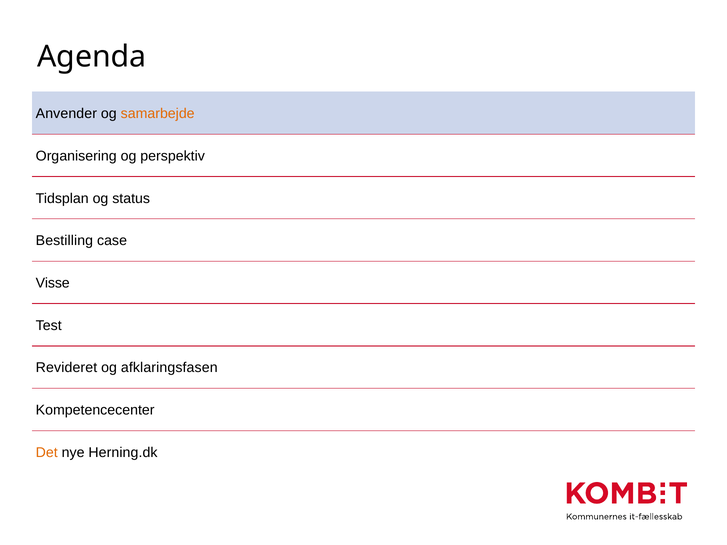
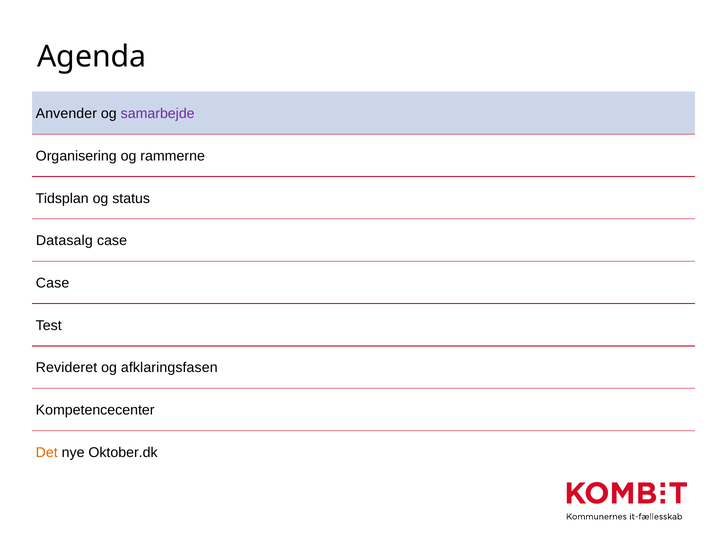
samarbejde colour: orange -> purple (158, 114)
perspektiv: perspektiv -> rammerne (173, 156)
Bestilling: Bestilling -> Datasalg (64, 241)
Visse: Visse -> Case (53, 283)
Herning.dk: Herning.dk -> Oktober.dk (123, 453)
